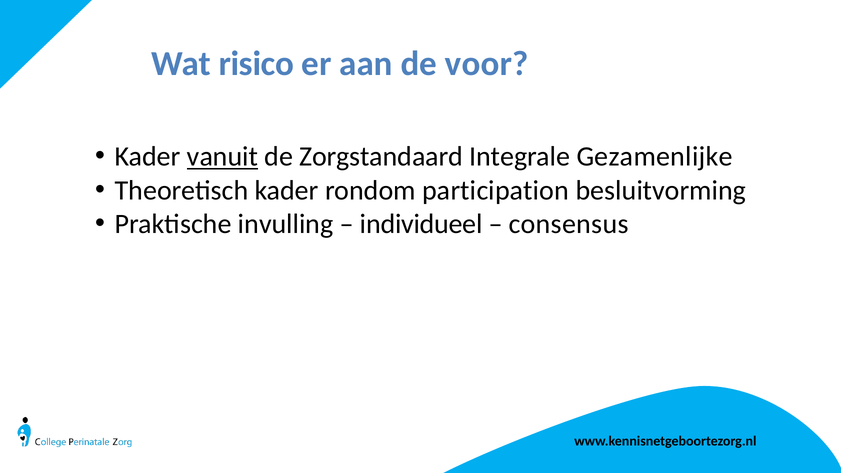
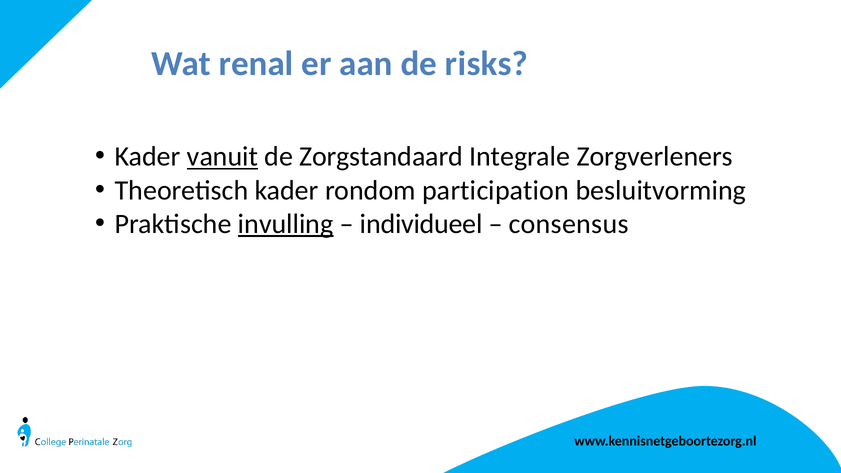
risico: risico -> renal (256, 64)
voor: voor -> risks (487, 64)
Gezamenlijke: Gezamenlijke -> Zorgverleners (655, 157)
invulling underline: none -> present (286, 224)
